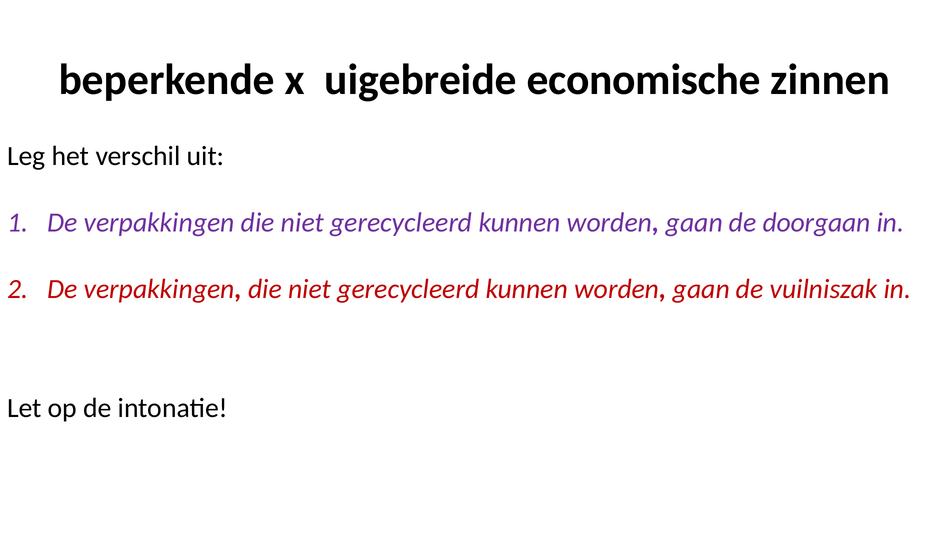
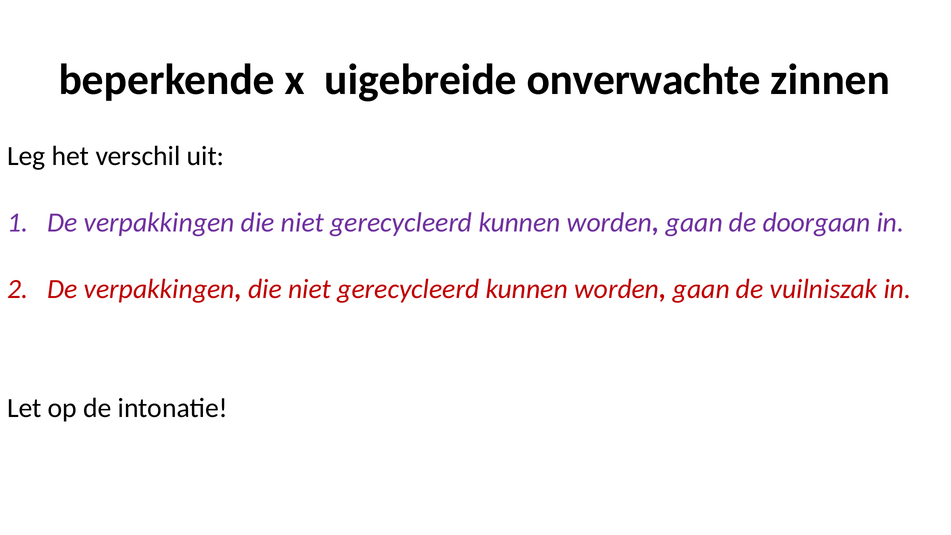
economische: economische -> onverwachte (644, 80)
